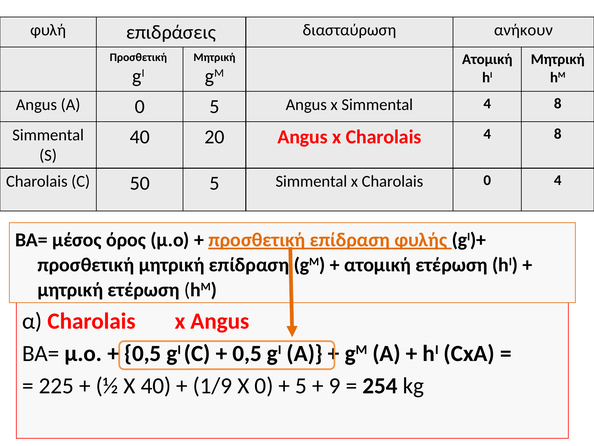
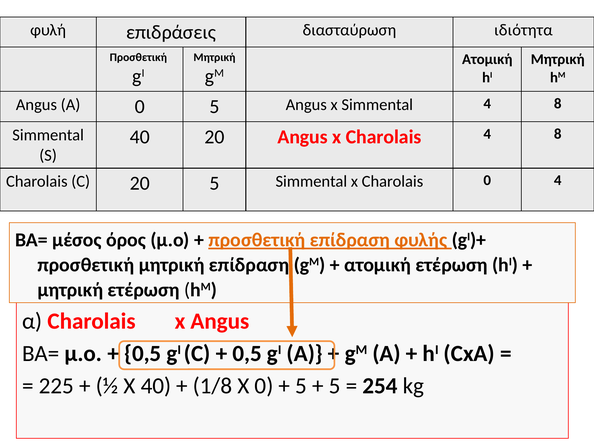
ανήκουν: ανήκουν -> ιδιότητα (523, 30)
C 50: 50 -> 20 (140, 183)
1/9: 1/9 -> 1/8 (213, 385)
9: 9 -> 5 (335, 385)
